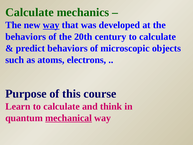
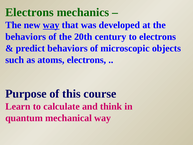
Calculate: Calculate -> Electrons (30, 12)
century to calculate: calculate -> electrons (158, 37)
mechanical underline: present -> none (69, 118)
